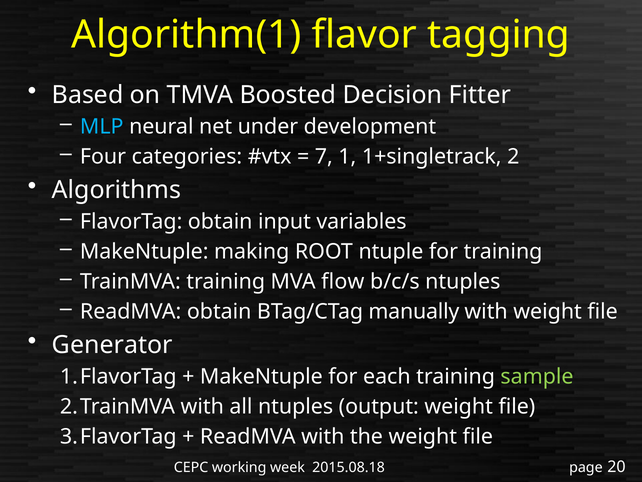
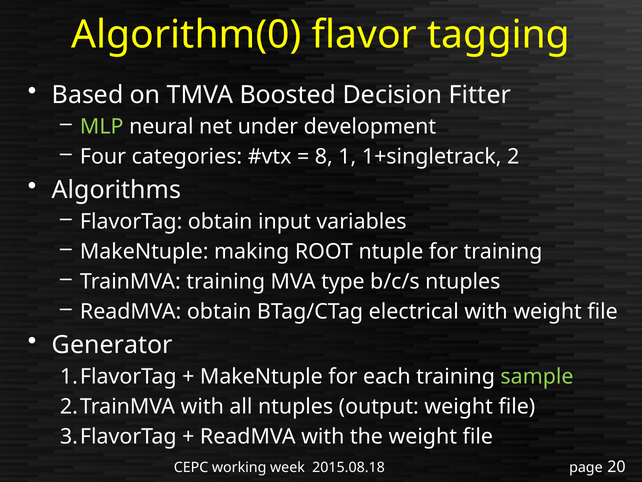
Algorithm(1: Algorithm(1 -> Algorithm(0 (186, 35)
MLP colour: light blue -> light green (102, 127)
7: 7 -> 8 (324, 157)
flow: flow -> type (343, 281)
manually: manually -> electrical (414, 311)
